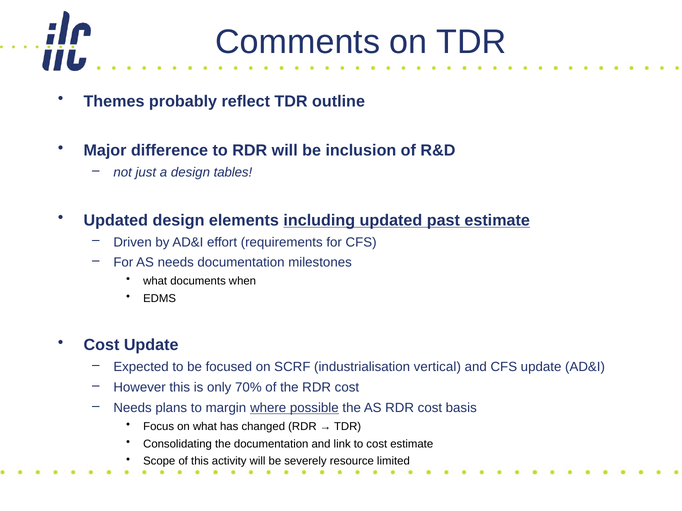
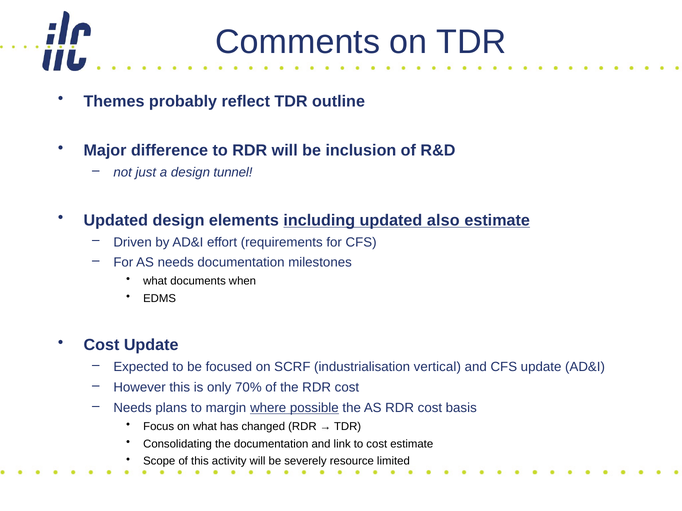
tables: tables -> tunnel (233, 173)
past: past -> also (443, 220)
